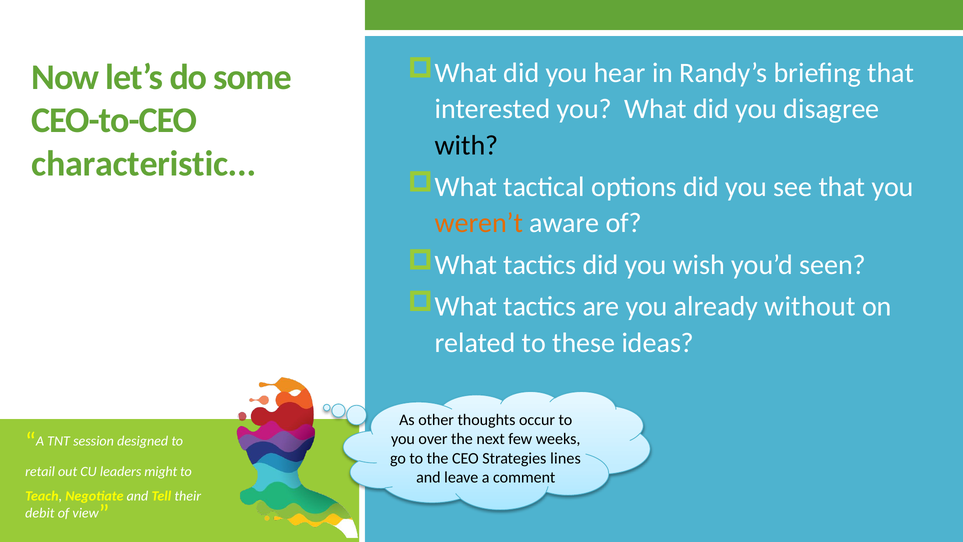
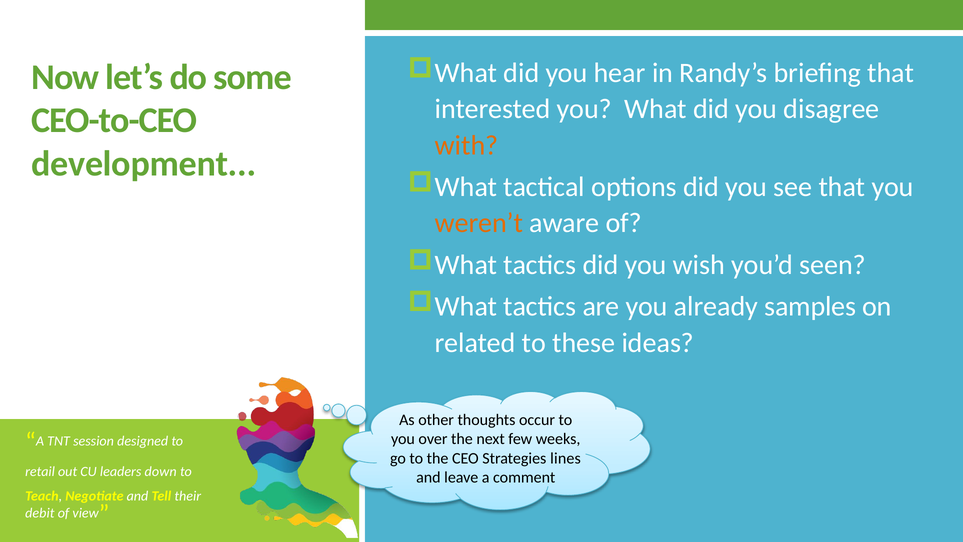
with colour: black -> orange (467, 145)
characteristic: characteristic -> development (144, 164)
without: without -> samples (810, 307)
might: might -> down (161, 472)
